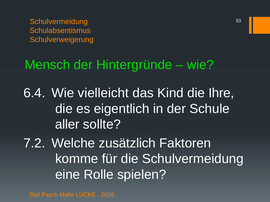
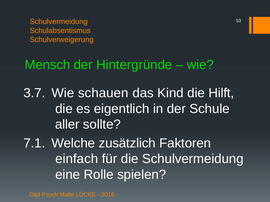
6.4: 6.4 -> 3.7 (34, 93)
vielleicht: vielleicht -> schauen (103, 93)
Ihre: Ihre -> Hilft (221, 93)
7.2: 7.2 -> 7.1 (34, 143)
komme: komme -> einfach (77, 159)
